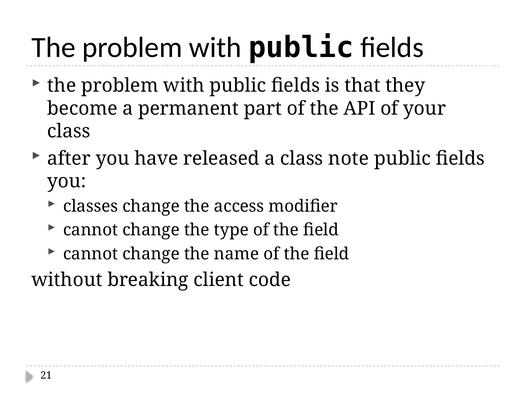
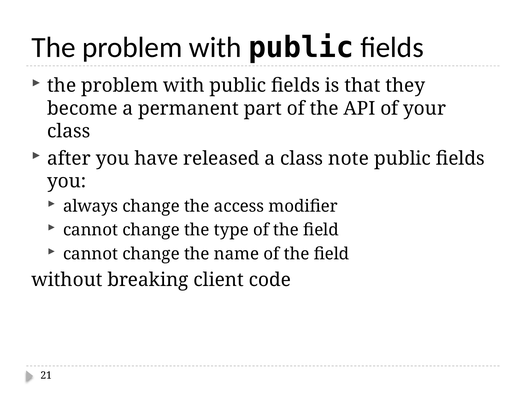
classes: classes -> always (91, 206)
